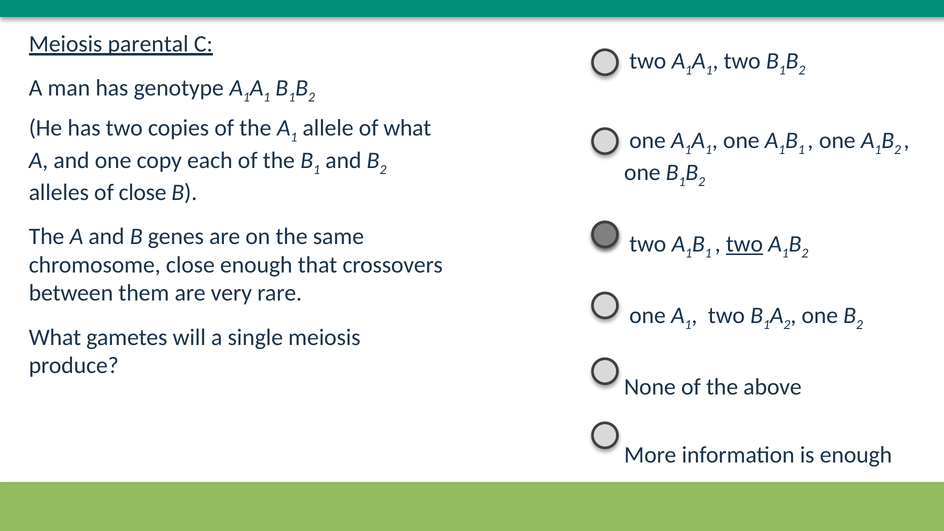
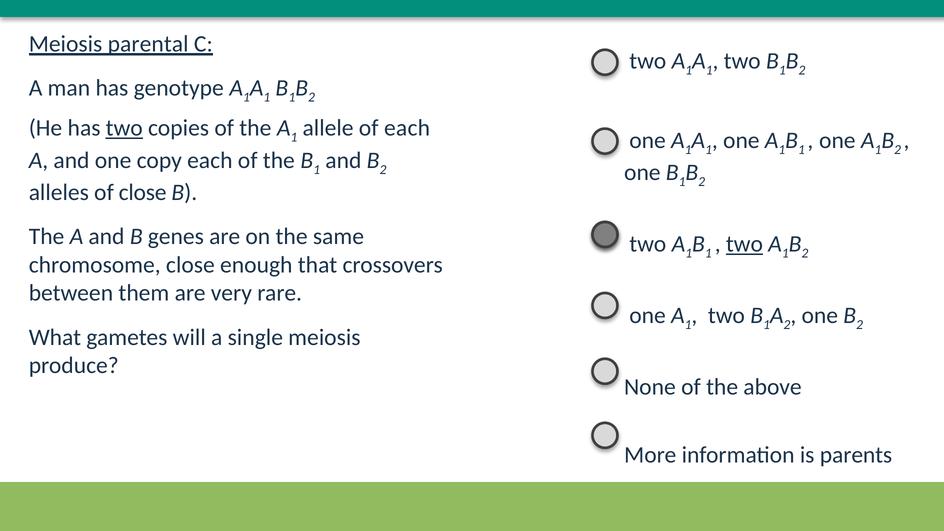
two underline: none -> present (124, 128)
of what: what -> each (407, 128)
is enough: enough -> parents (856, 455)
